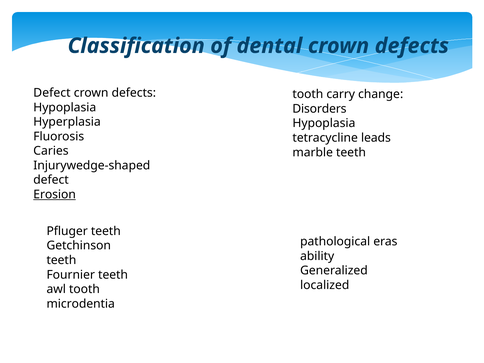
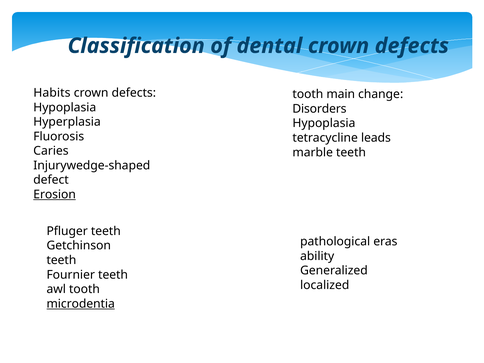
Defect: Defect -> Habits (52, 93)
carry: carry -> main (341, 94)
microdentia underline: none -> present (81, 304)
